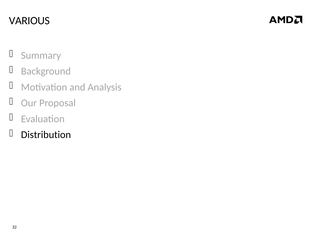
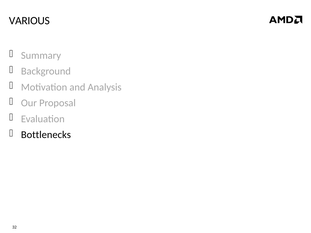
Distribution: Distribution -> Bottlenecks (46, 135)
